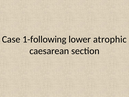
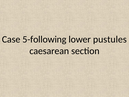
1-following: 1-following -> 5-following (44, 39)
atrophic: atrophic -> pustules (110, 39)
